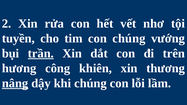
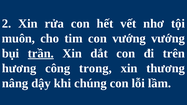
tuyền: tuyền -> muôn (18, 38)
con chúng: chúng -> vướng (129, 38)
khiên: khiên -> trong (95, 68)
nâng underline: present -> none (15, 83)
